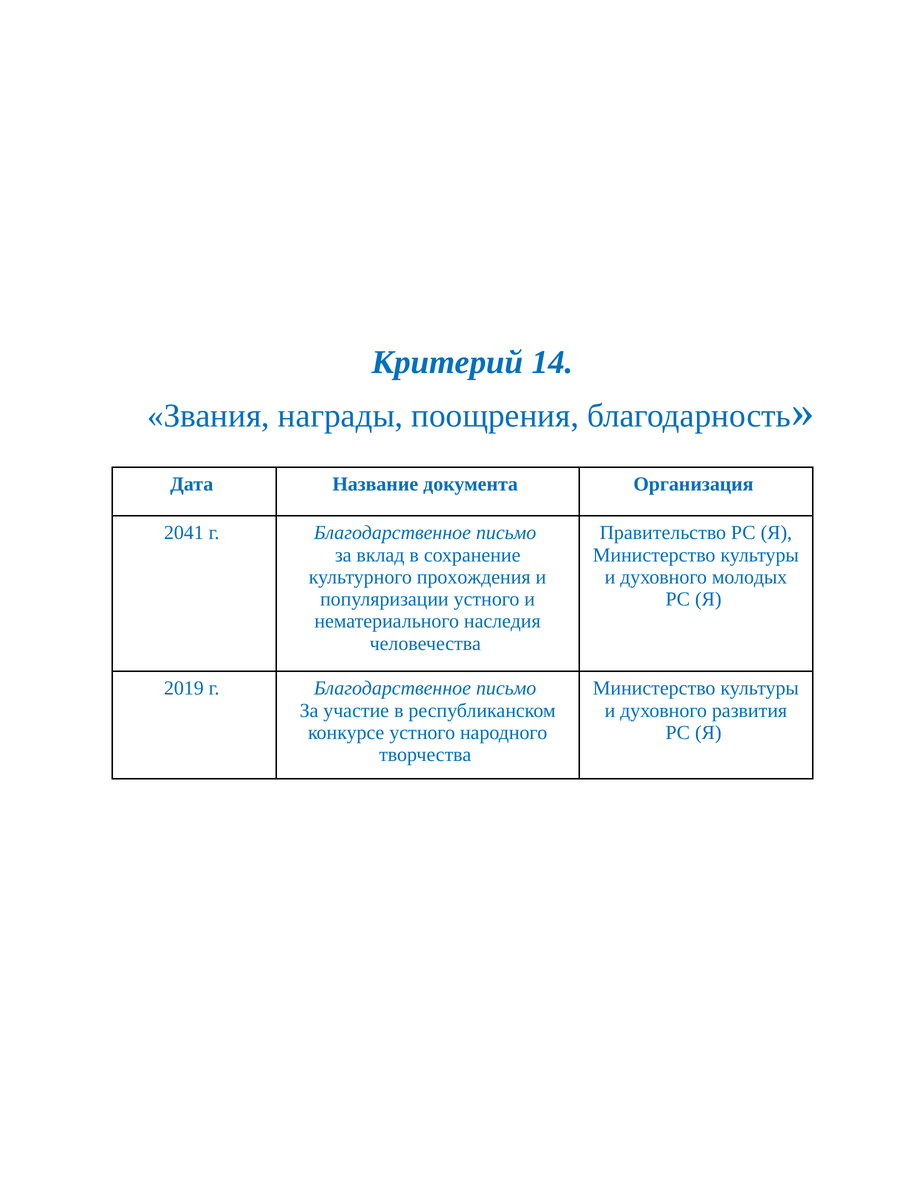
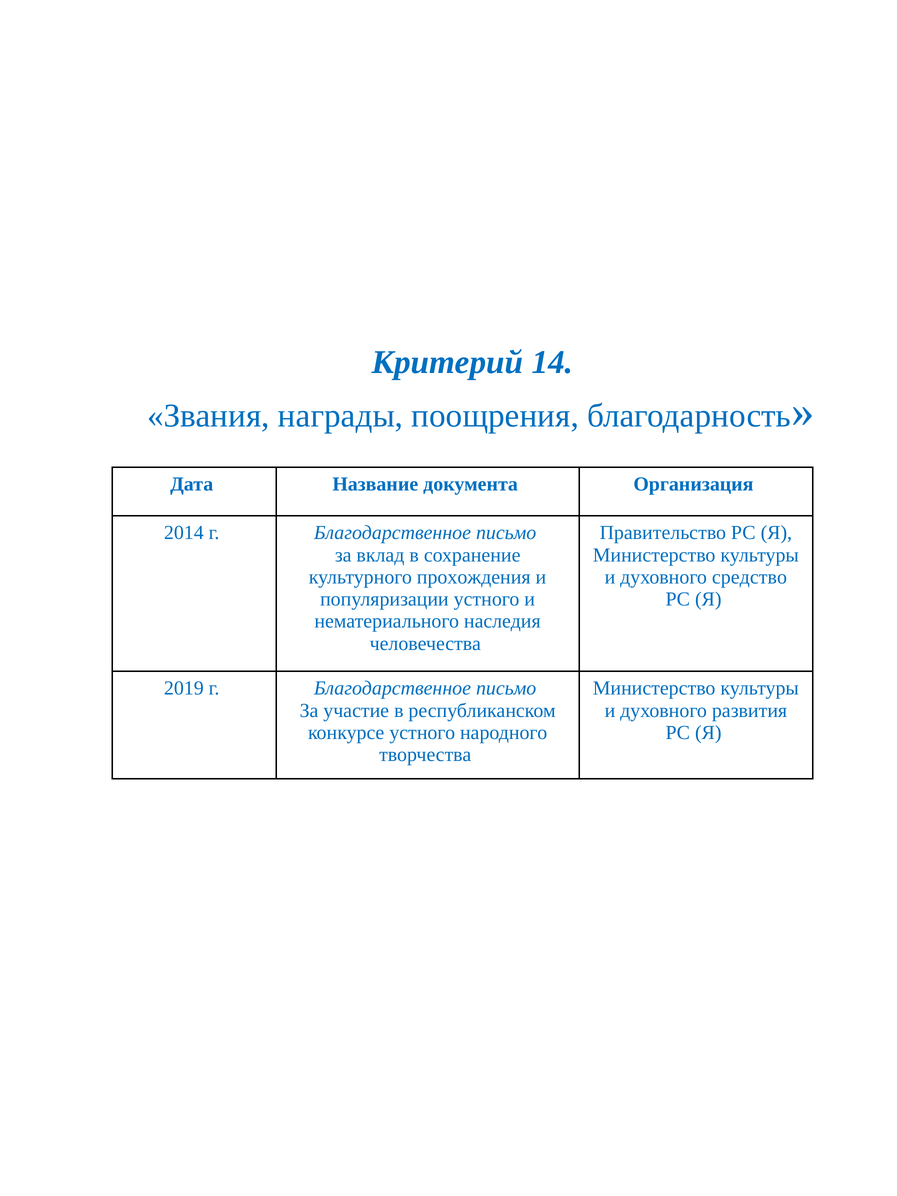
2041: 2041 -> 2014 (184, 533)
молодых: молодых -> средство (749, 577)
